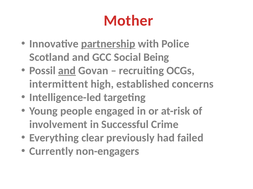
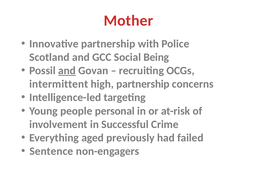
partnership underline: present -> none (108, 44)
high established: established -> partnership (143, 84)
engaged: engaged -> personal (115, 111)
clear: clear -> aged (93, 138)
Currently: Currently -> Sentence (51, 152)
